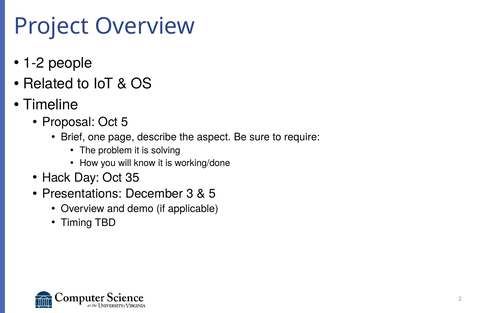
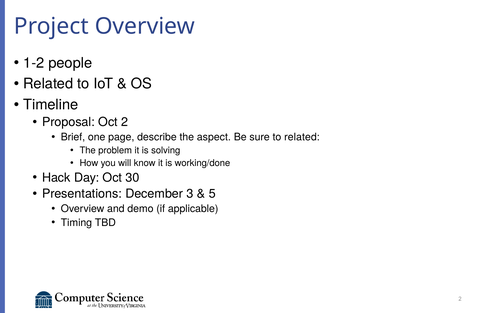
Oct 5: 5 -> 2 (125, 122)
to require: require -> related (302, 137)
35: 35 -> 30 (133, 178)
